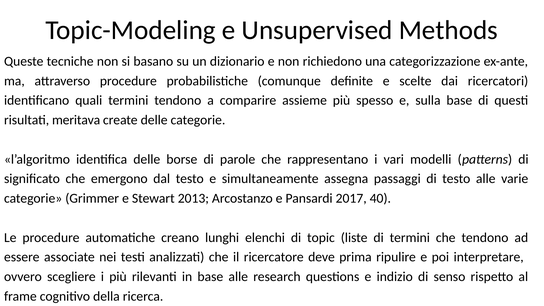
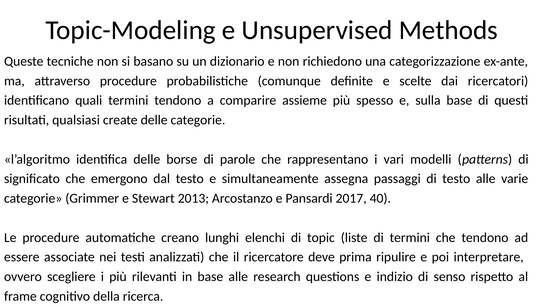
meritava: meritava -> qualsiasi (76, 120)
